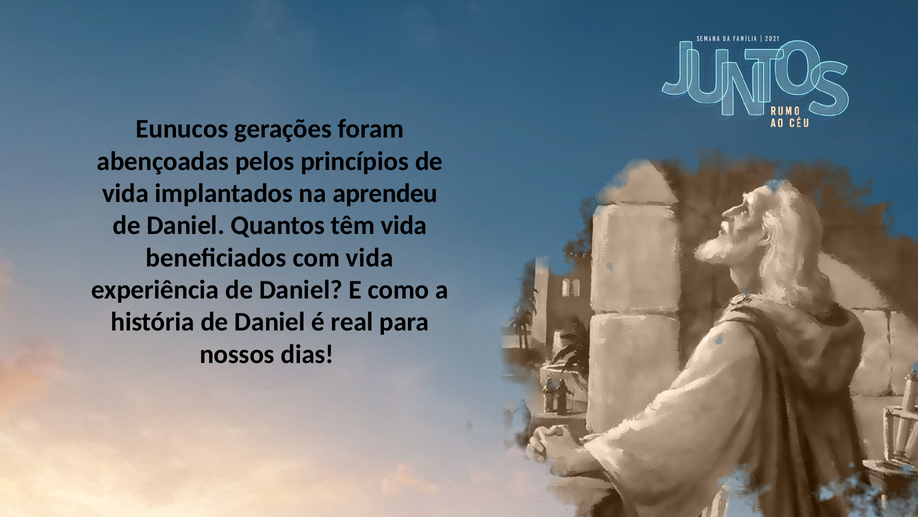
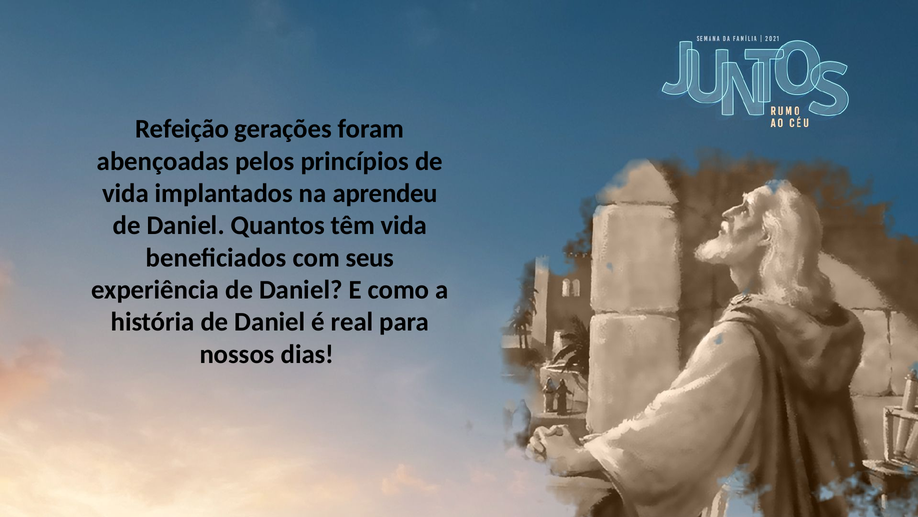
Eunucos: Eunucos -> Refeição (182, 129)
com vida: vida -> seus (370, 257)
